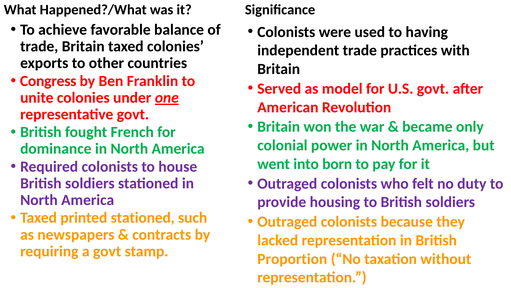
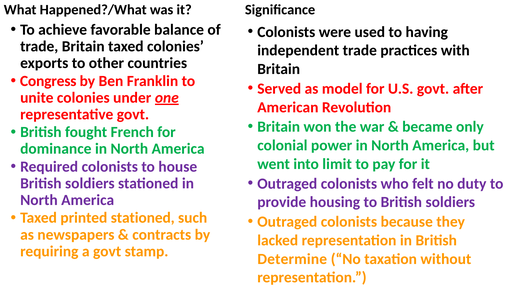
born: born -> limit (337, 164)
Proportion: Proportion -> Determine (292, 258)
